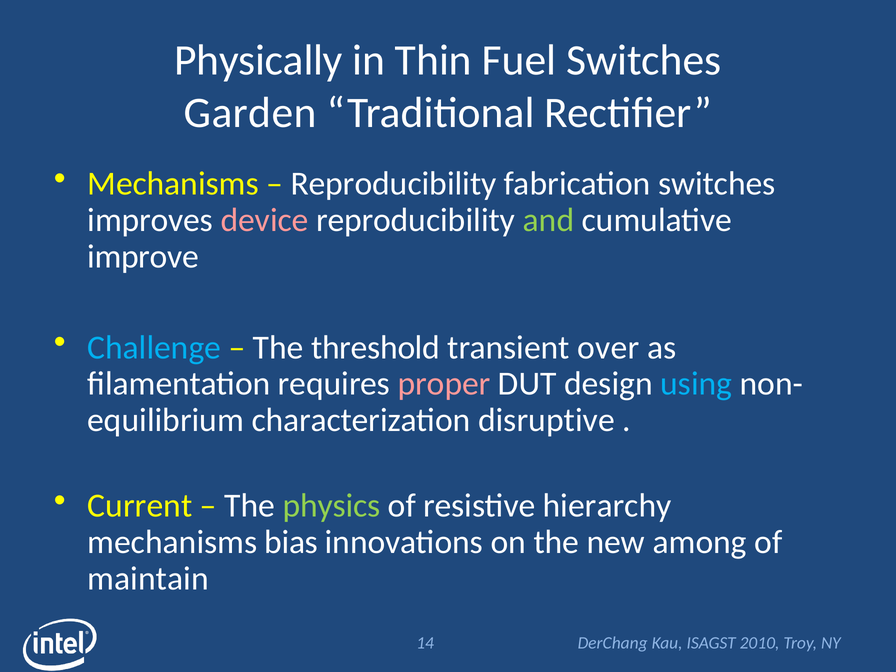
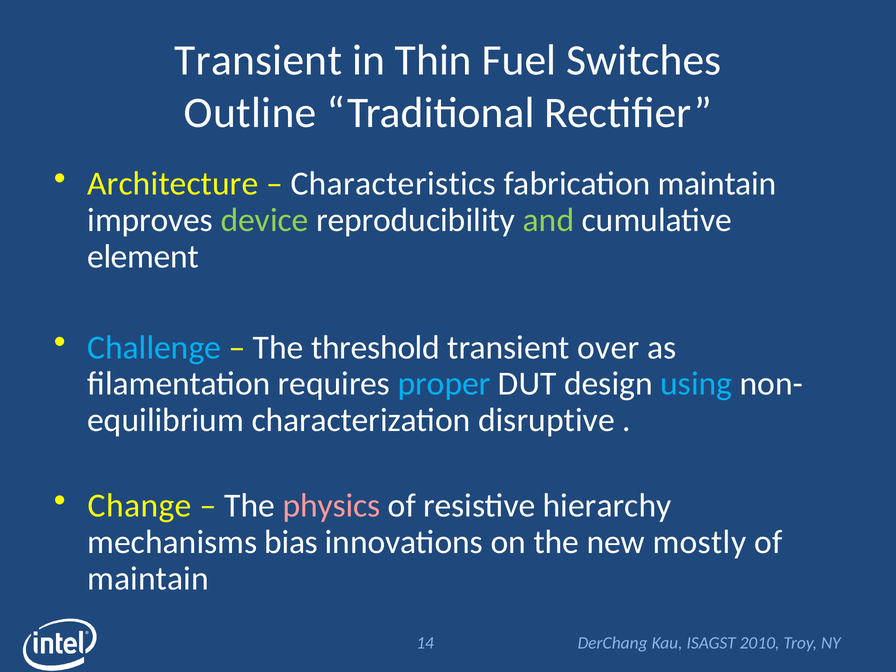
Physically: Physically -> Transient (258, 61)
Garden: Garden -> Outline (250, 113)
Mechanisms: Mechanisms -> Architecture (173, 184)
Reproducibility: Reproducibility -> Characteristics (393, 184)
fabrication switches: switches -> maintain (717, 184)
device colour: pink -> light green (265, 220)
improve: improve -> element (143, 256)
proper colour: pink -> light blue (444, 384)
Current: Current -> Change (140, 506)
physics colour: light green -> pink (331, 506)
among: among -> mostly (699, 542)
